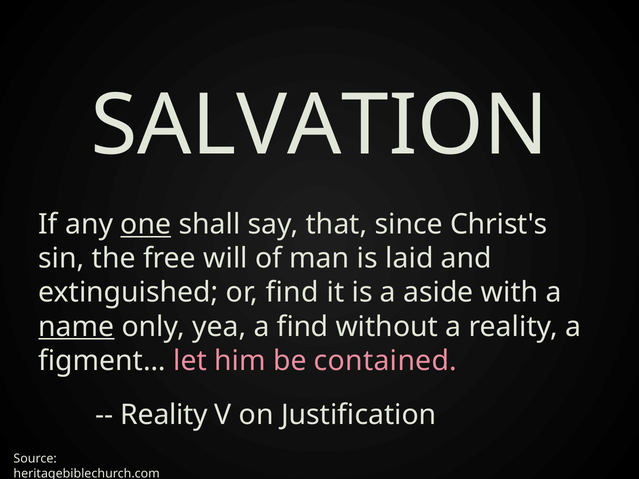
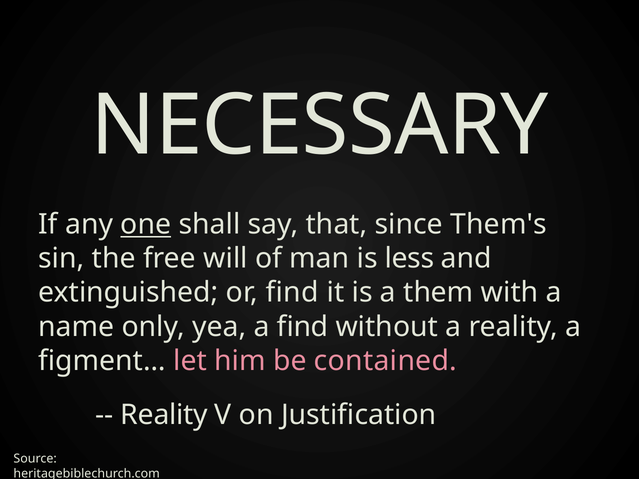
SALVATION: SALVATION -> NECESSARY (320, 126)
Christ's: Christ's -> Them's (499, 225)
laid: laid -> less (410, 259)
aside: aside -> them (438, 293)
name underline: present -> none (76, 327)
